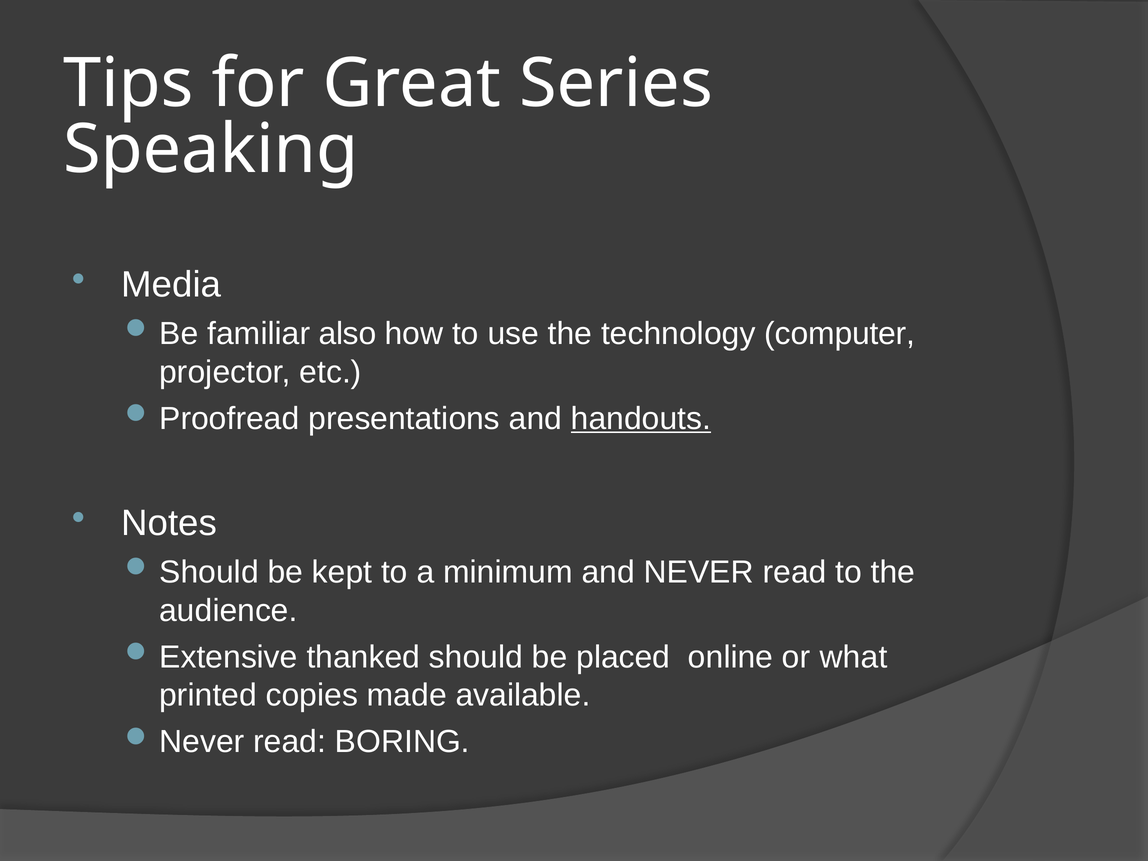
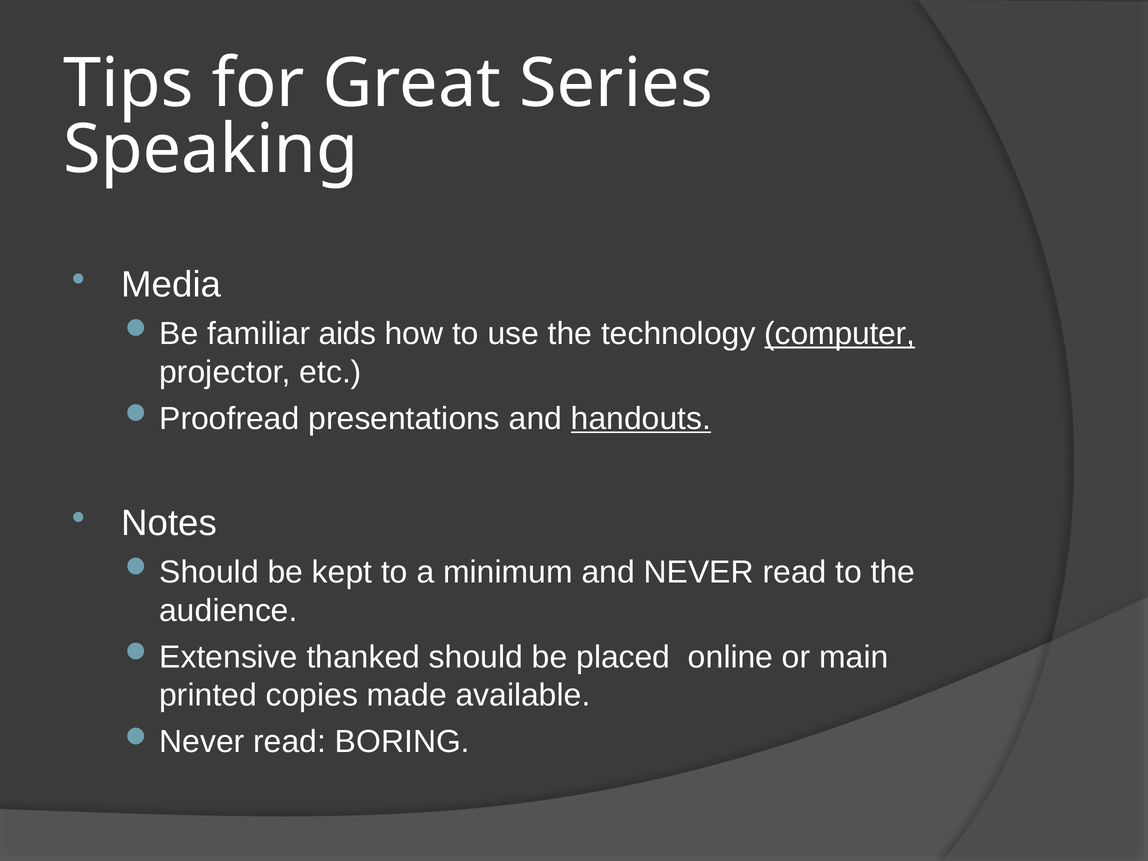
also: also -> aids (348, 334)
computer underline: none -> present (840, 334)
what: what -> main (854, 657)
